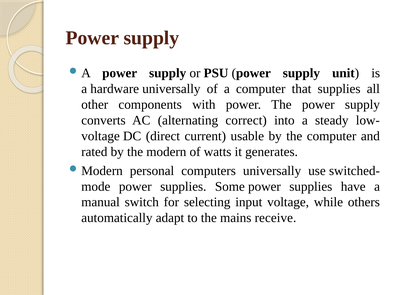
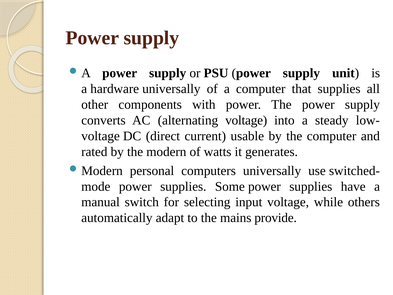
alternating correct: correct -> voltage (246, 120)
receive: receive -> provide (276, 218)
